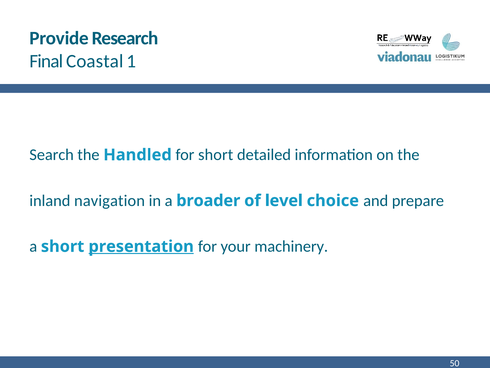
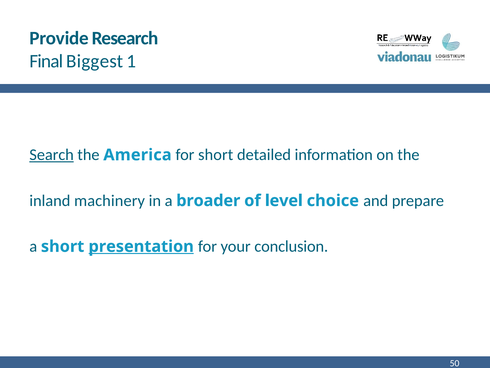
Coastal: Coastal -> Biggest (95, 61)
Search underline: none -> present (52, 155)
Handled: Handled -> America (137, 155)
navigation: navigation -> machinery (110, 200)
machinery: machinery -> conclusion (291, 246)
